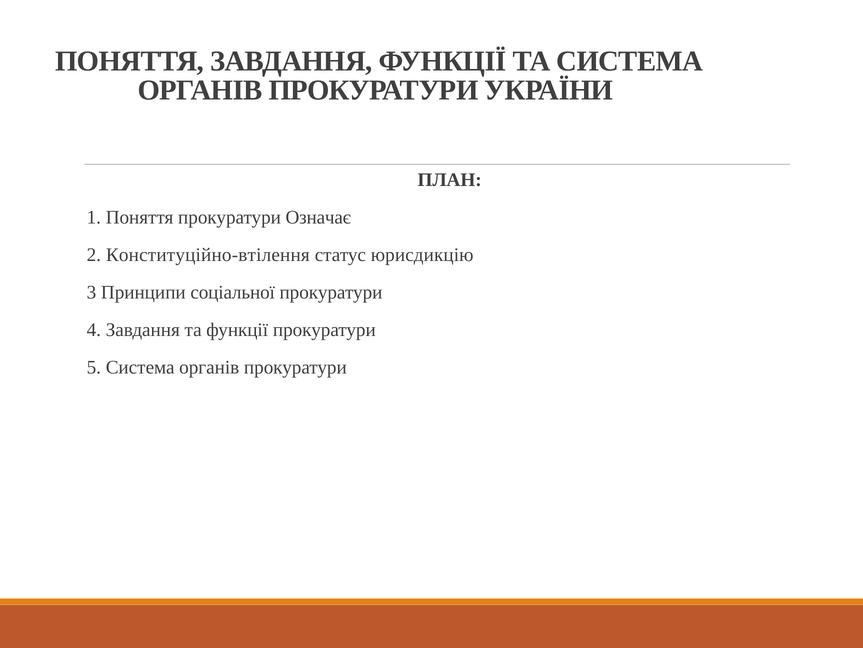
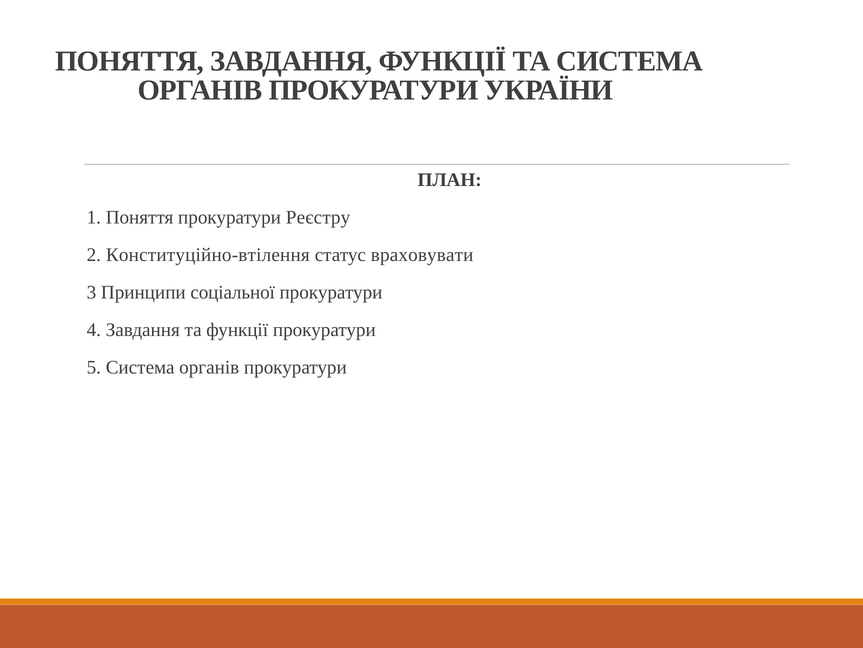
Означає: Означає -> Реєстру (318, 217)
юрисдикцію: юрисдикцію -> враховувати (422, 255)
